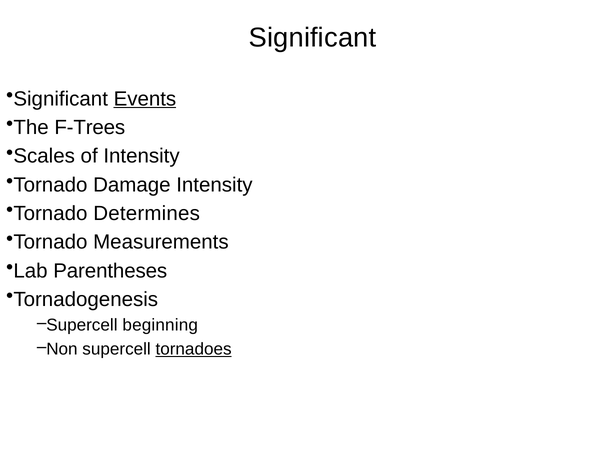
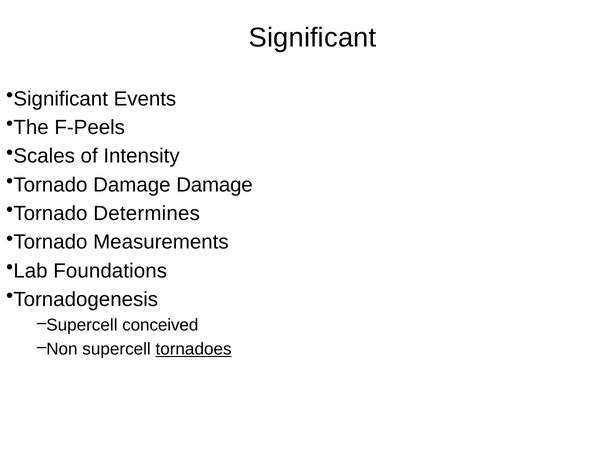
Events underline: present -> none (145, 99)
F-Trees: F-Trees -> F-Peels (90, 128)
Damage Intensity: Intensity -> Damage (215, 185)
Parentheses: Parentheses -> Foundations (110, 271)
beginning: beginning -> conceived (160, 325)
